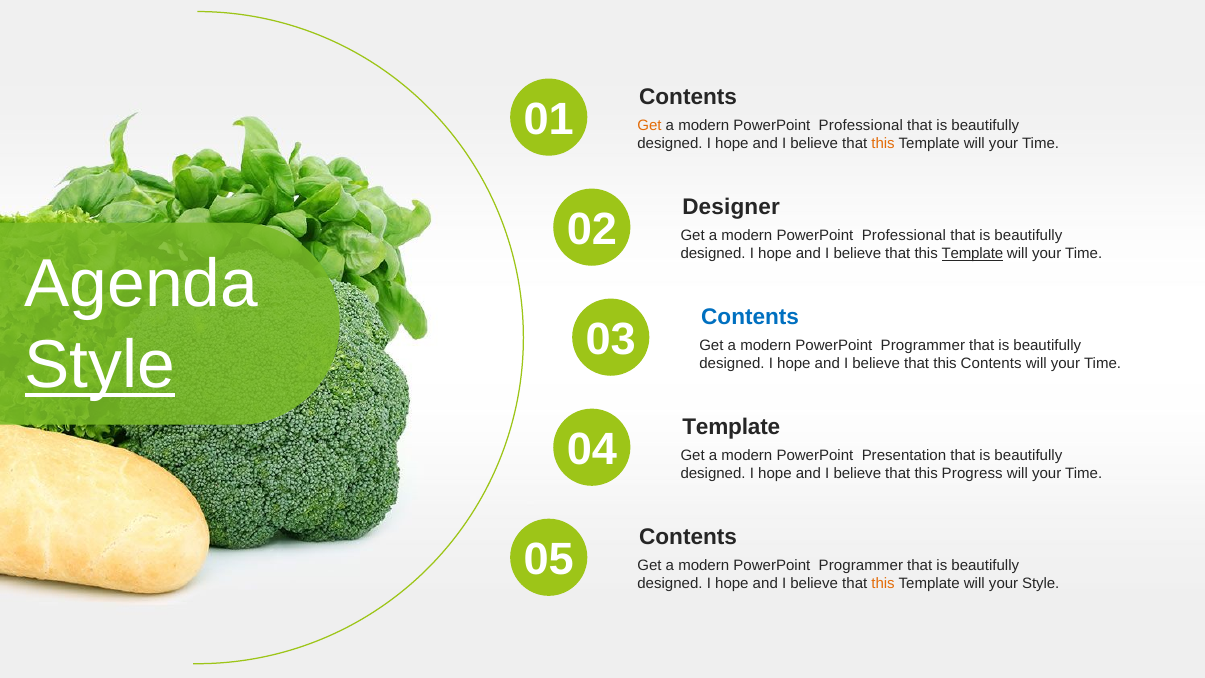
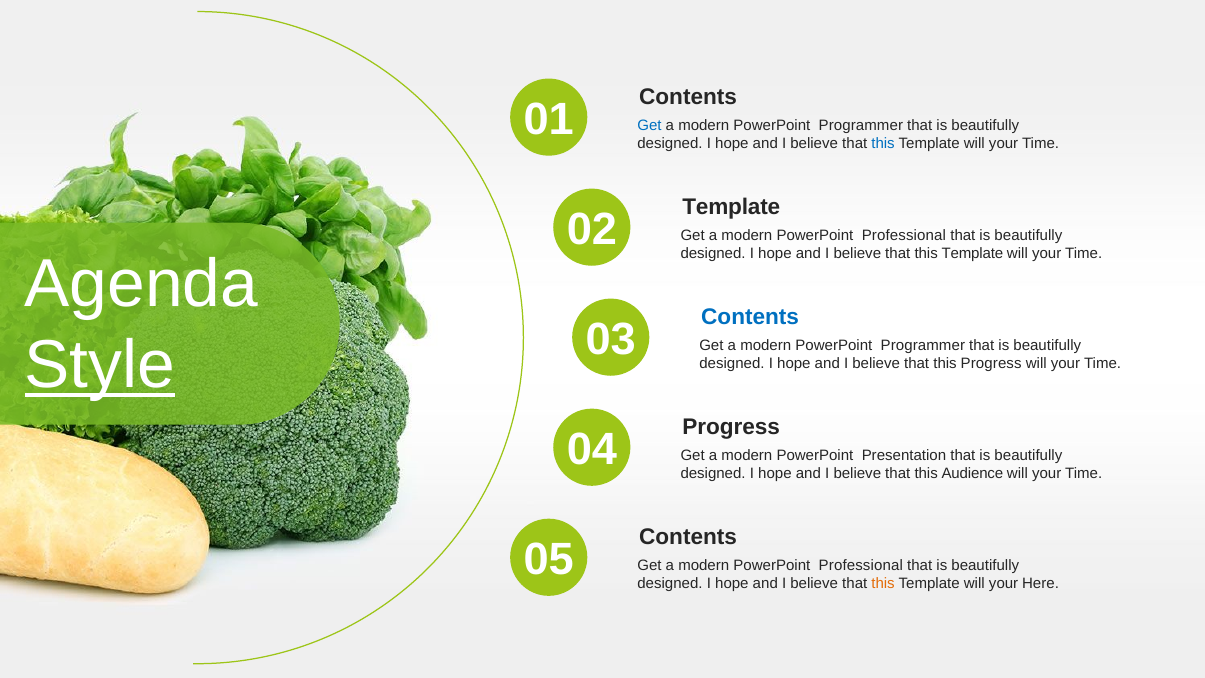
Get colour: orange -> blue (650, 126)
Professional: Professional -> Programmer (861, 126)
this colour: orange -> blue (883, 144)
Designer: Designer -> Template (731, 207)
Template underline: present -> none (972, 254)
this Contents: Contents -> Progress (991, 364)
Template: Template -> Progress (731, 427)
Progress: Progress -> Audience (972, 474)
Programmer: Programmer -> Professional (861, 565)
your Style: Style -> Here (1041, 584)
